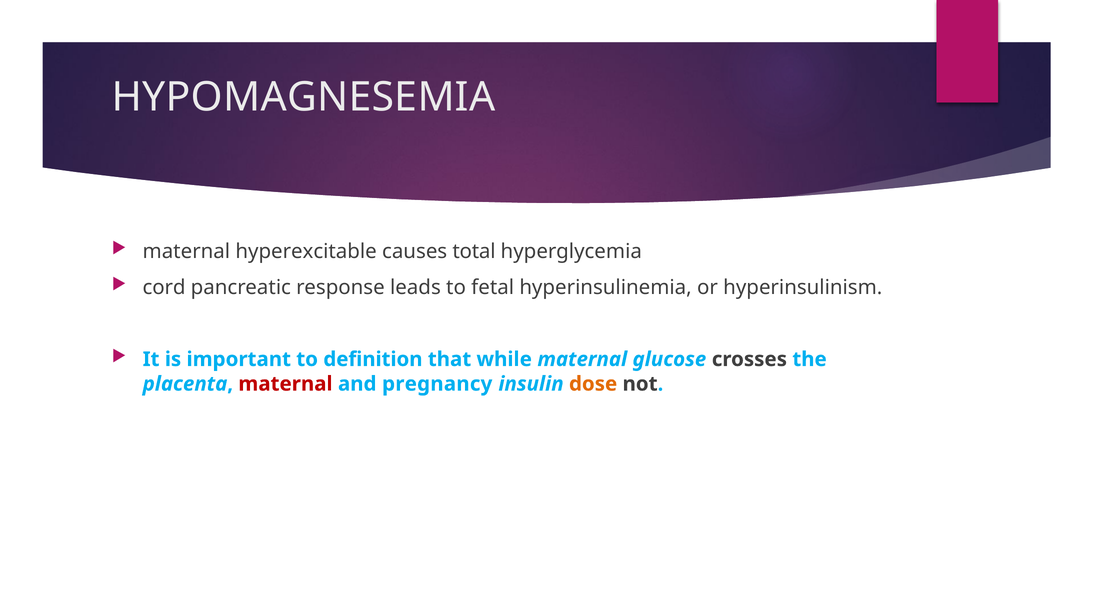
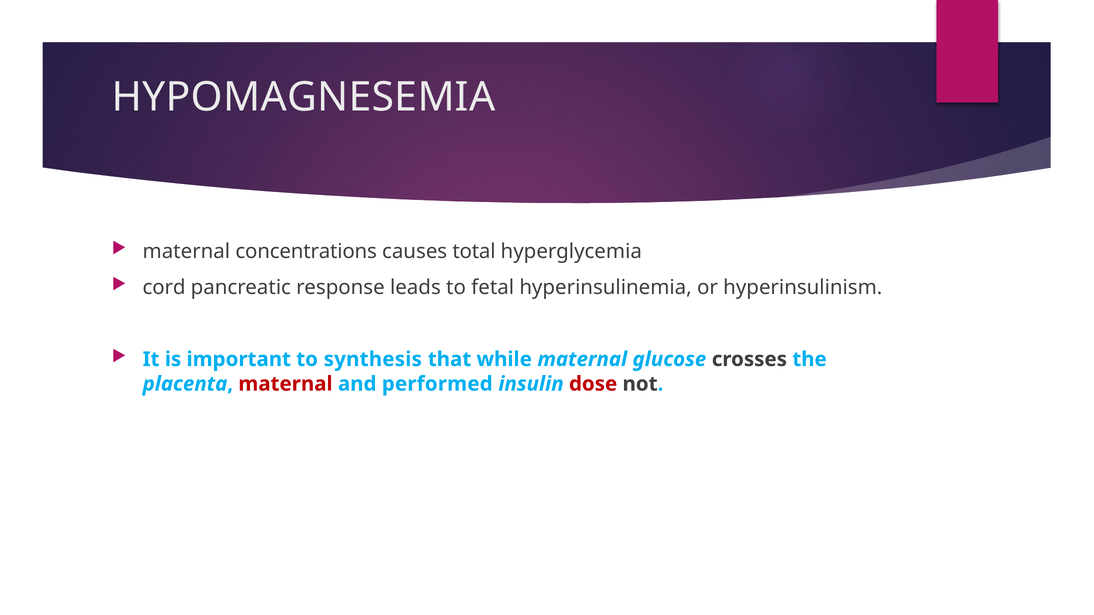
hyperexcitable: hyperexcitable -> concentrations (306, 251)
definition: definition -> synthesis (373, 360)
pregnancy: pregnancy -> performed (437, 384)
dose colour: orange -> red (593, 384)
